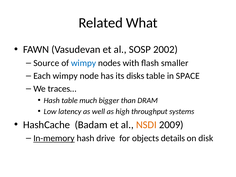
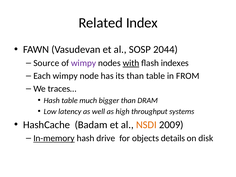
What: What -> Index (142, 23)
2002: 2002 -> 2044 (165, 50)
wimpy colour: blue -> purple (84, 63)
with underline: none -> present (131, 63)
smaller: smaller -> indexes (175, 63)
its disks: disks -> than (135, 76)
SPACE: SPACE -> FROM (188, 76)
